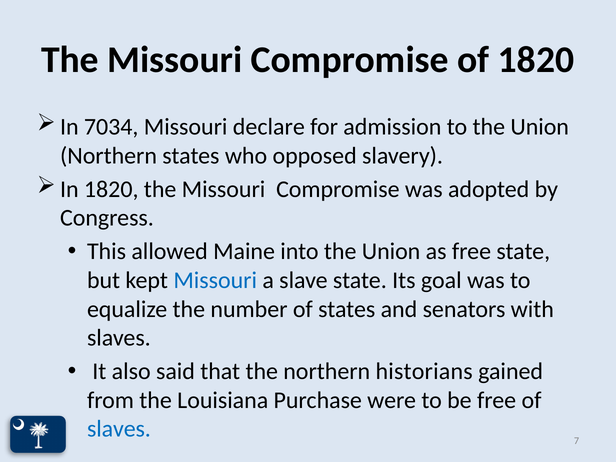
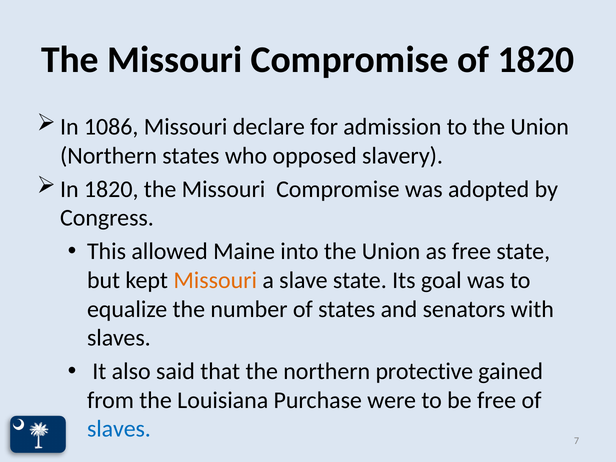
7034: 7034 -> 1086 (111, 127)
Missouri colour: blue -> orange (215, 280)
historians: historians -> protective (424, 371)
